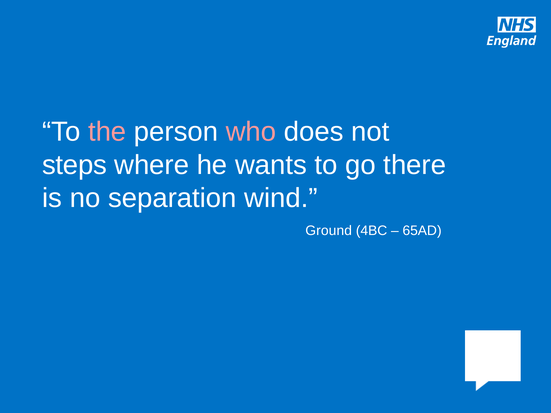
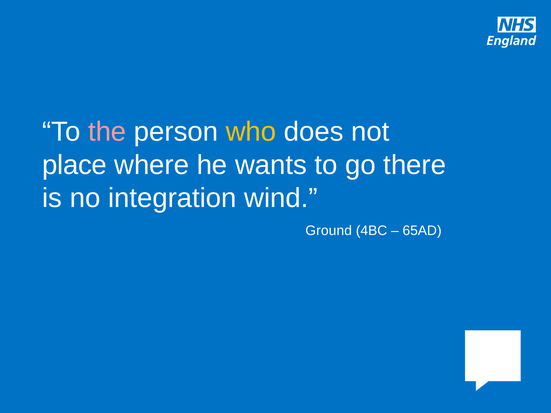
who colour: pink -> yellow (251, 132)
steps: steps -> place (74, 165)
separation: separation -> integration (172, 198)
